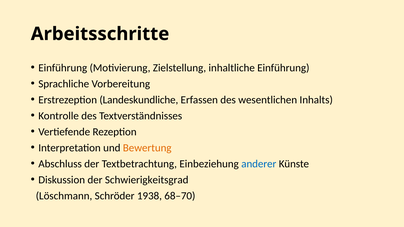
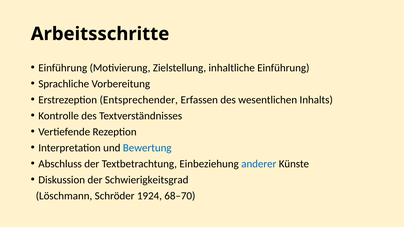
Landeskundliche: Landeskundliche -> Entsprechender (139, 100)
Bewertung colour: orange -> blue (147, 148)
1938: 1938 -> 1924 (149, 196)
